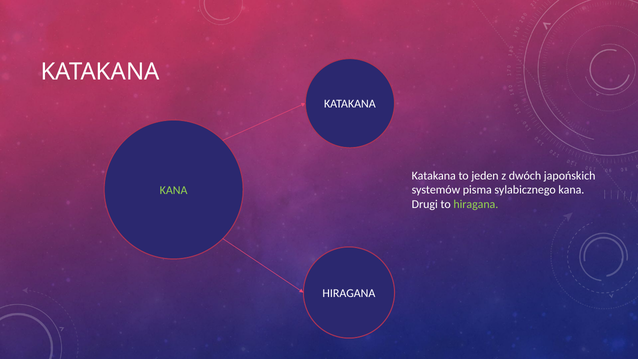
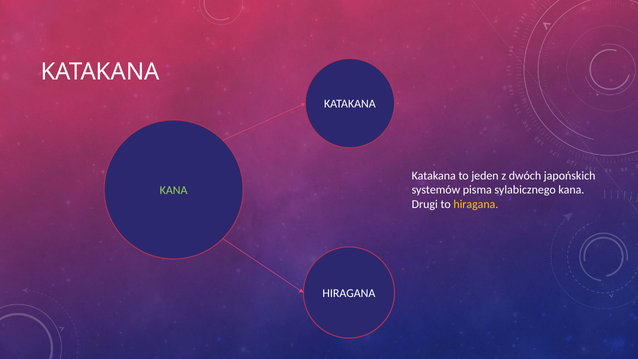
hiragana colour: light green -> yellow (476, 204)
